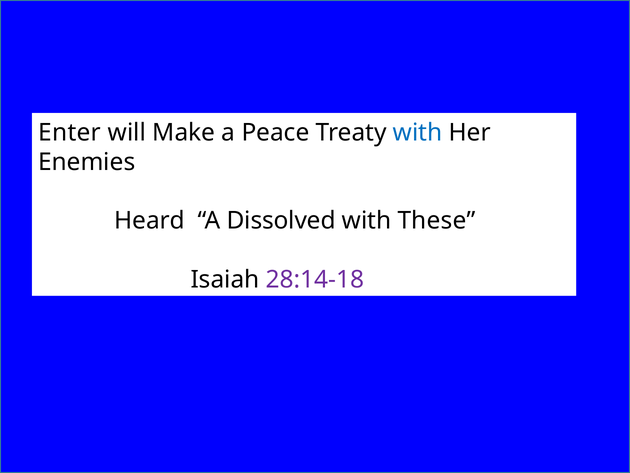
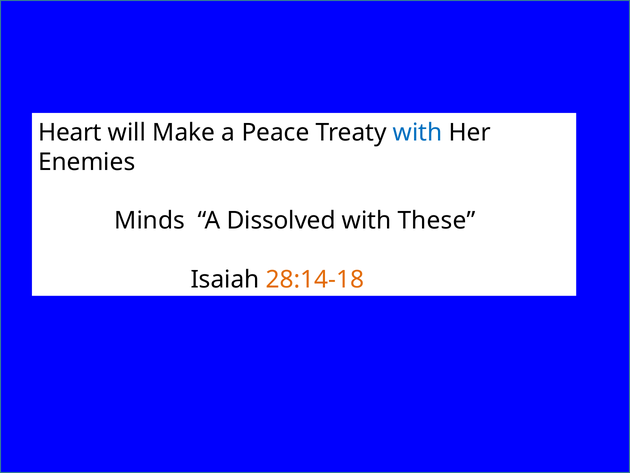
Enter: Enter -> Heart (70, 132)
Heard: Heard -> Minds (150, 221)
28:14-18 colour: purple -> orange (315, 279)
